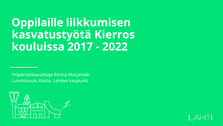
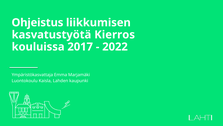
Oppilaille: Oppilaille -> Ohjeistus (37, 23)
